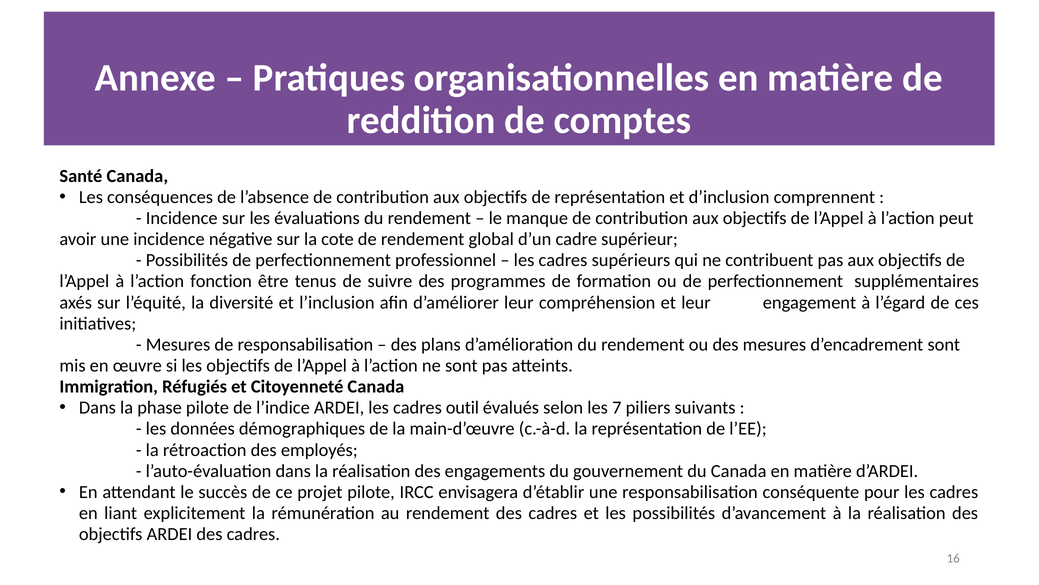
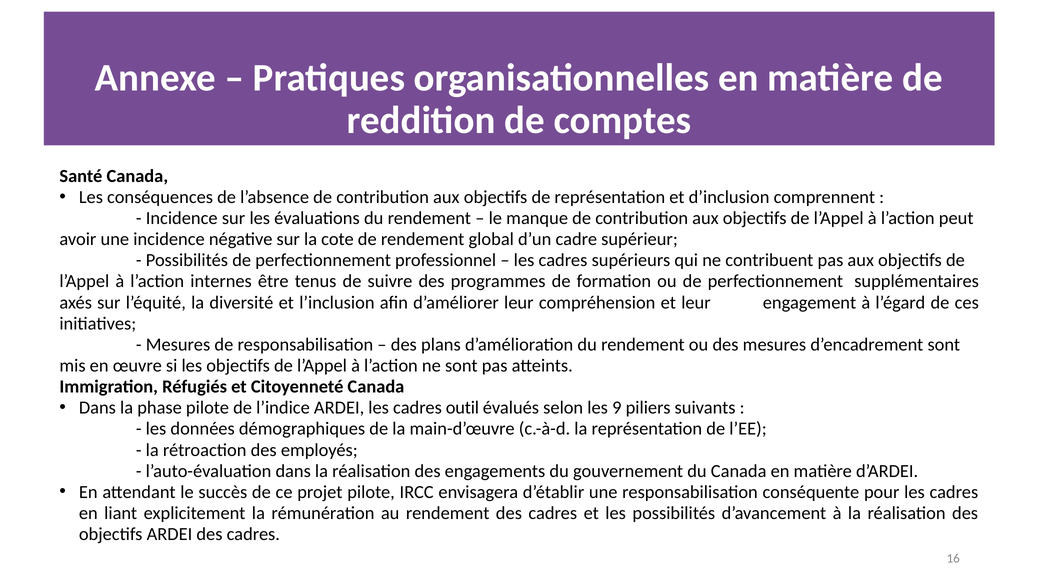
fonction: fonction -> internes (221, 281)
7: 7 -> 9 (617, 407)
